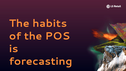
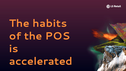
forecasting: forecasting -> accelerated (41, 61)
